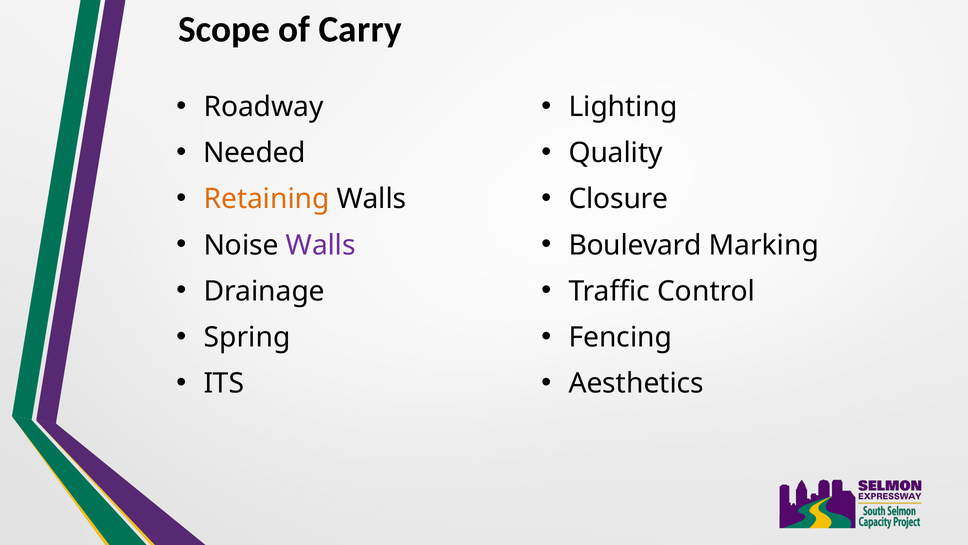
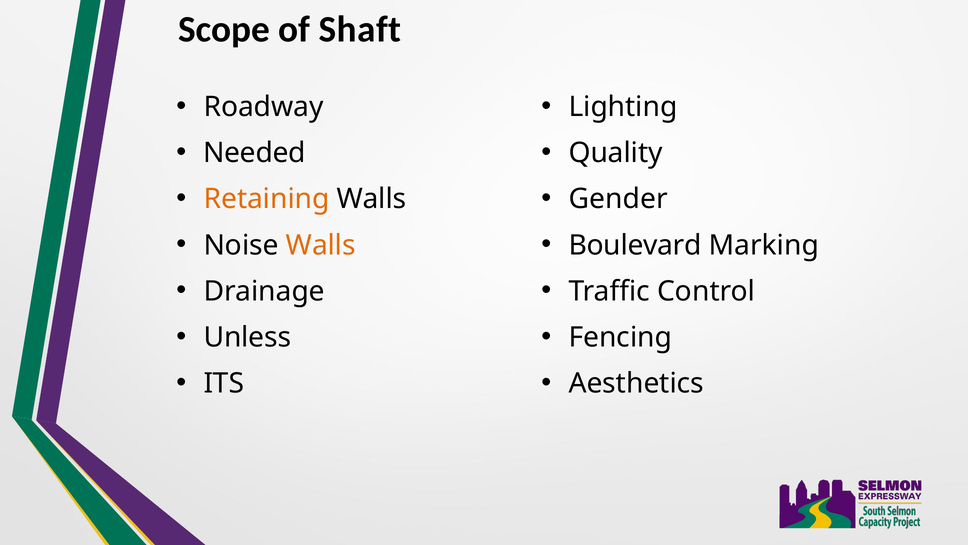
Carry: Carry -> Shaft (360, 30)
Closure: Closure -> Gender (618, 199)
Walls colour: purple -> orange (321, 245)
Spring: Spring -> Unless (247, 337)
